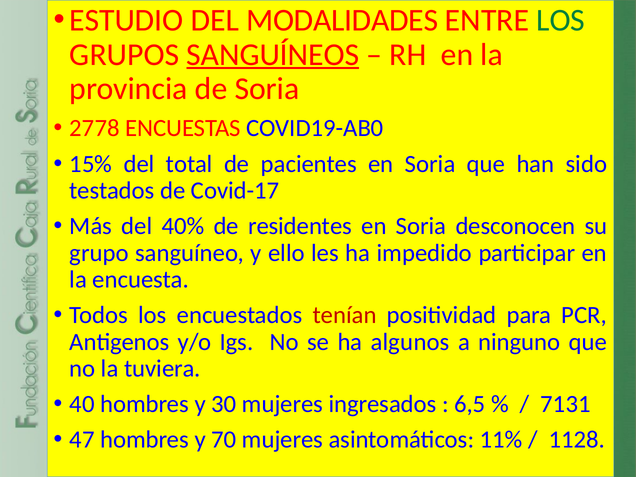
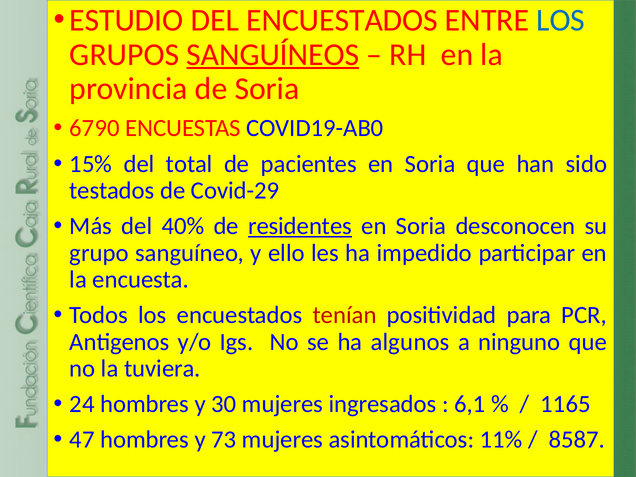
DEL MODALIDADES: MODALIDADES -> ENCUESTADOS (342, 20)
LOS colour: green -> blue (561, 20)
2778: 2778 -> 6790 (95, 128)
Covid-17: Covid-17 -> Covid-29 (235, 191)
residentes underline: none -> present (300, 226)
40: 40 -> 24 (82, 404)
6,5: 6,5 -> 6,1 (470, 404)
7131: 7131 -> 1165 (566, 404)
70: 70 -> 73 (224, 440)
1128: 1128 -> 8587 (577, 440)
